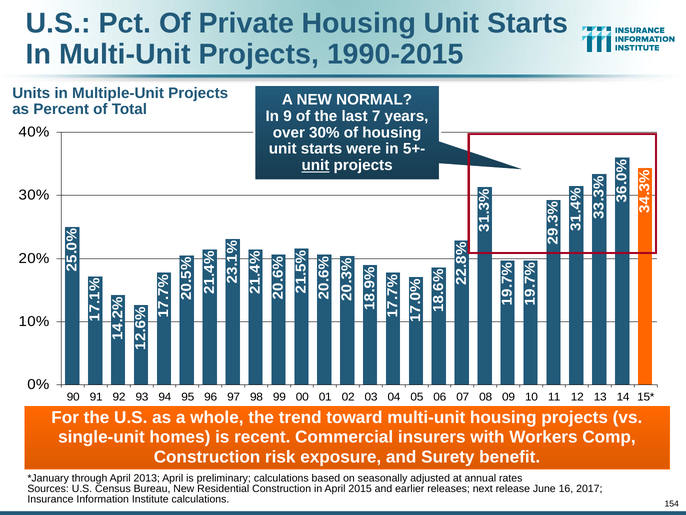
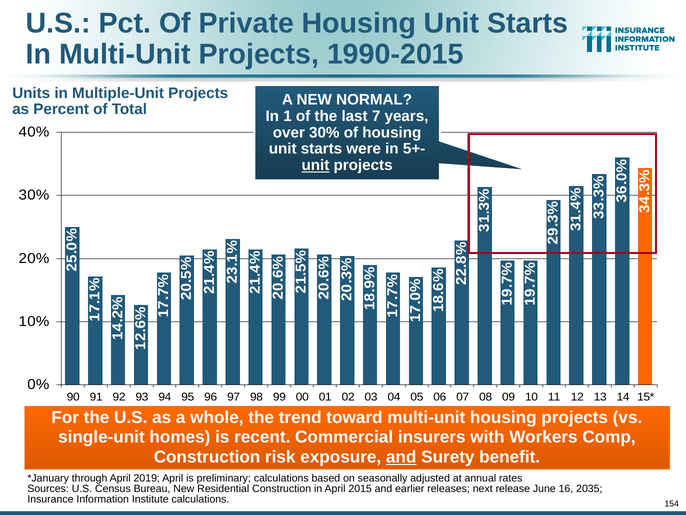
In 9: 9 -> 1 (288, 116)
and underline: none -> present (401, 456)
2013: 2013 -> 2019 (147, 478)
2017: 2017 -> 2035 (589, 488)
